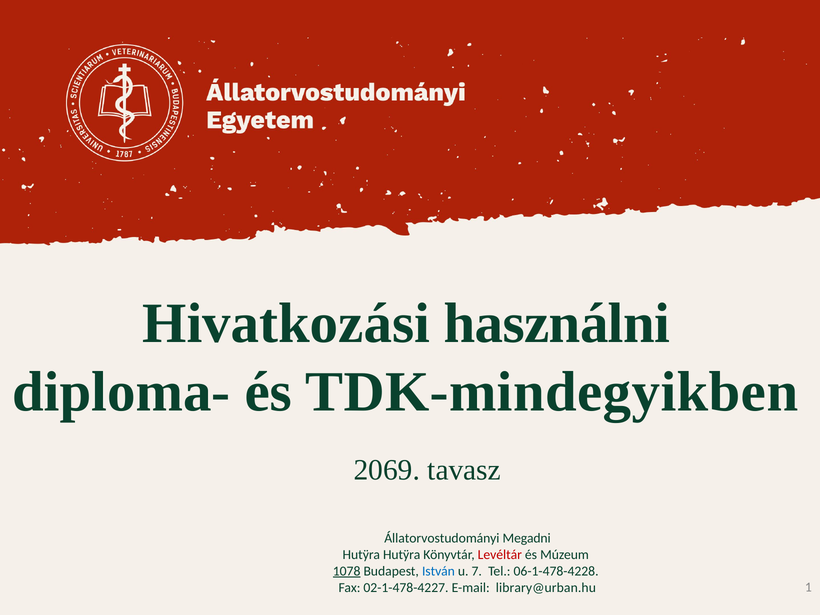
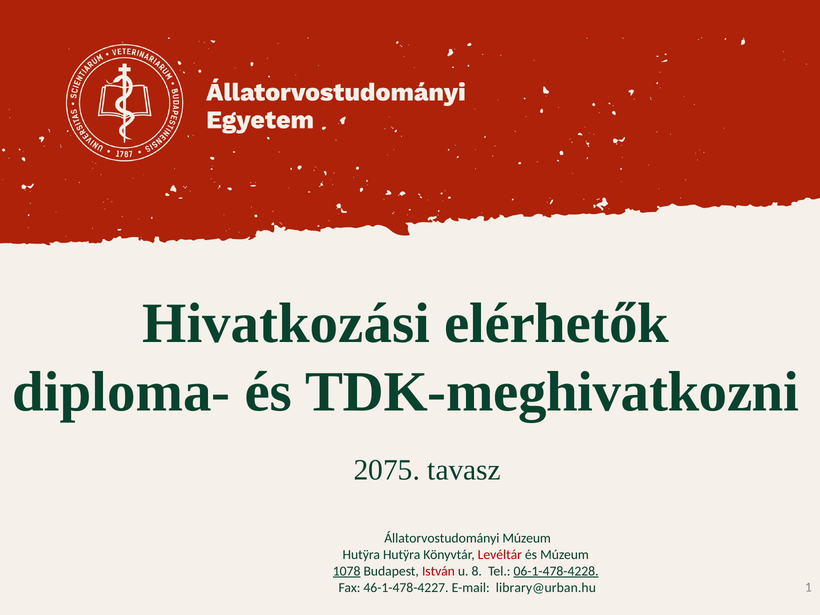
használni: használni -> elérhetők (557, 323)
TDK-mindegyikben: TDK-mindegyikben -> TDK-meghivatkozni (552, 392)
2069: 2069 -> 2075 (387, 470)
Állatorvostudományi Megadni: Megadni -> Múzeum (527, 538)
István colour: blue -> red (438, 571)
7: 7 -> 8 (477, 571)
06-1-478-4228 underline: none -> present (556, 571)
02-1-478-4227: 02-1-478-4227 -> 46-1-478-4227 (406, 588)
